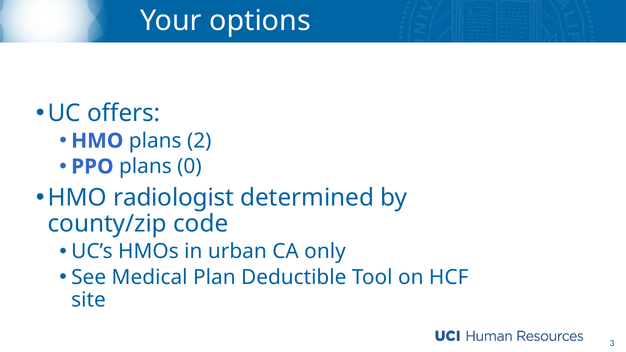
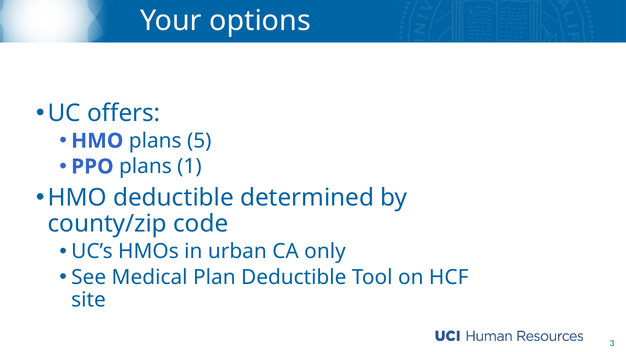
2: 2 -> 5 (199, 141)
0: 0 -> 1 (189, 167)
HMO radiologist: radiologist -> deductible (174, 198)
